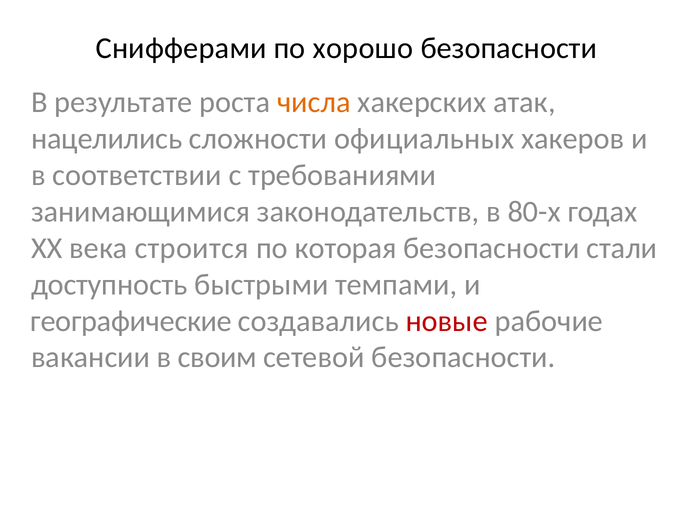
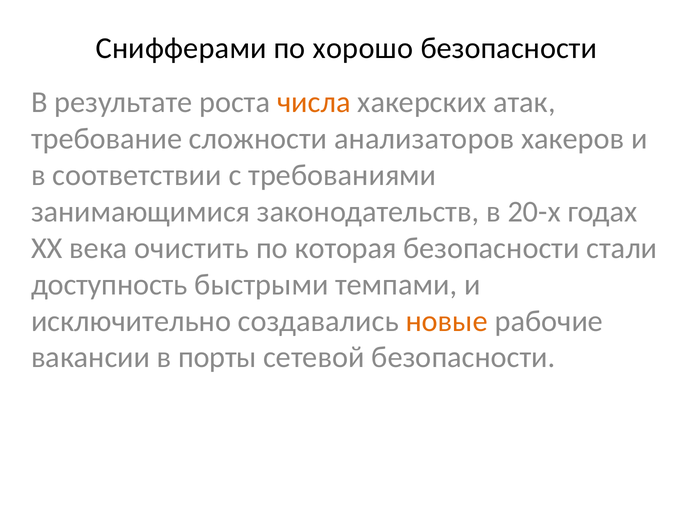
нацелились: нацелились -> требование (107, 139)
официальных: официальных -> анализаторов (424, 139)
80-х: 80-х -> 20-х (534, 212)
строится: строится -> очистить (192, 248)
географические: географические -> исключительно (131, 321)
новые colour: red -> orange (447, 321)
своим: своим -> порты (217, 358)
